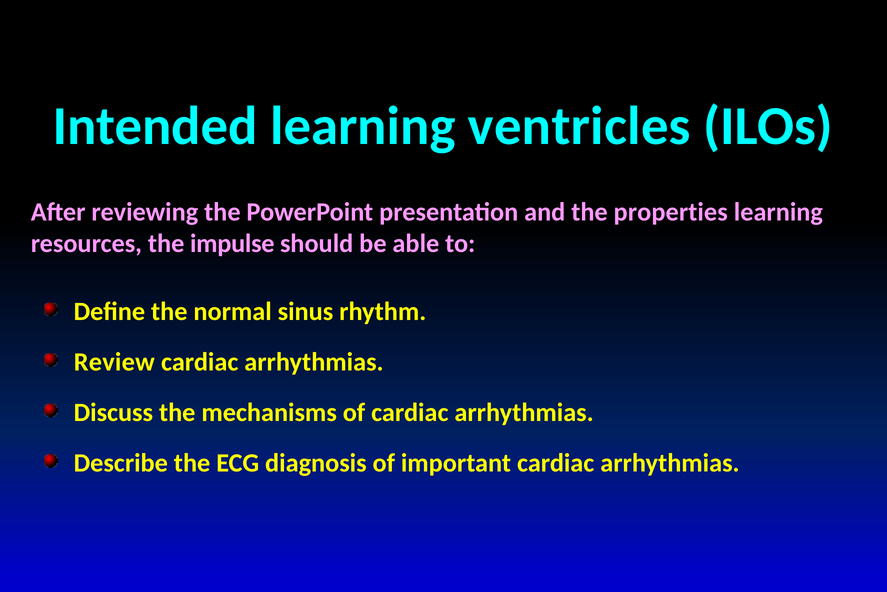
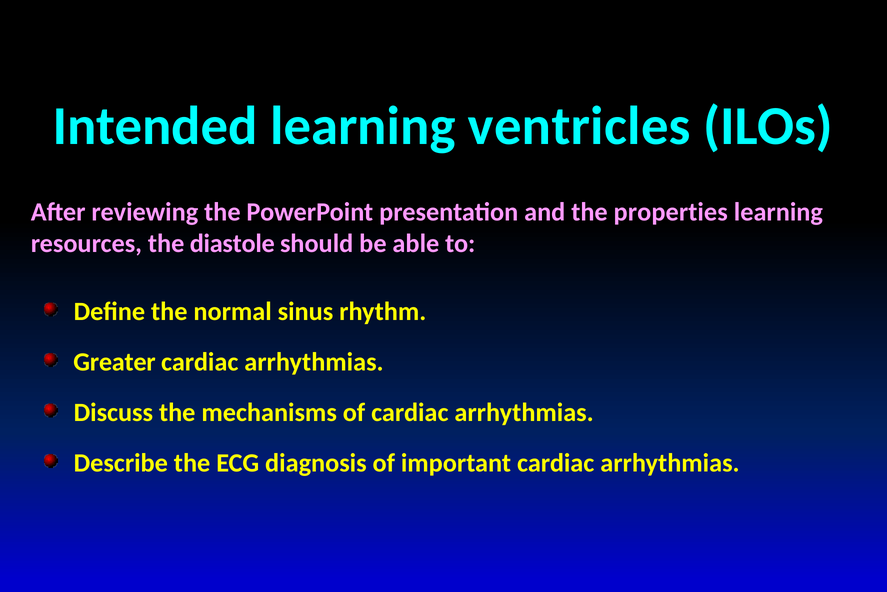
impulse: impulse -> diastole (232, 244)
Review: Review -> Greater (115, 362)
